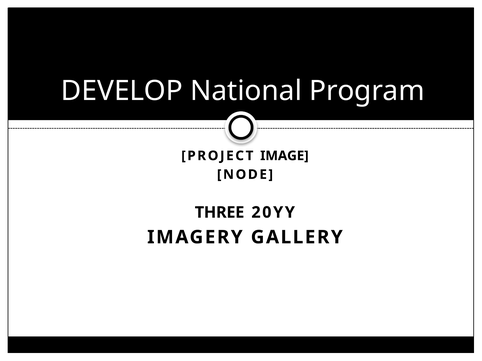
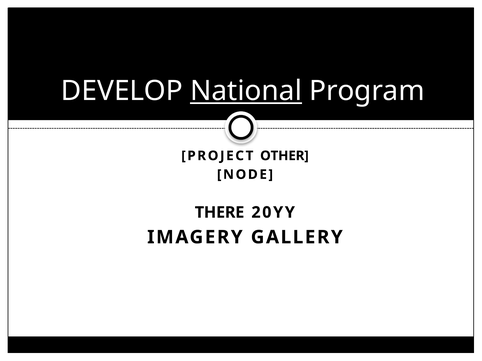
National underline: none -> present (246, 91)
IMAGE: IMAGE -> OTHER (284, 156)
THREE: THREE -> THERE (220, 213)
